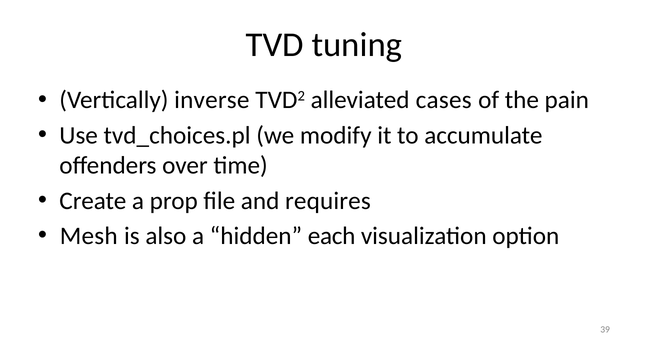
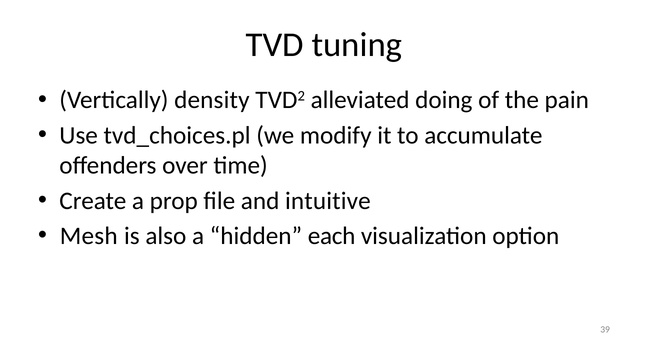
inverse: inverse -> density (212, 100)
cases: cases -> doing (444, 100)
requires: requires -> intuitive (328, 201)
